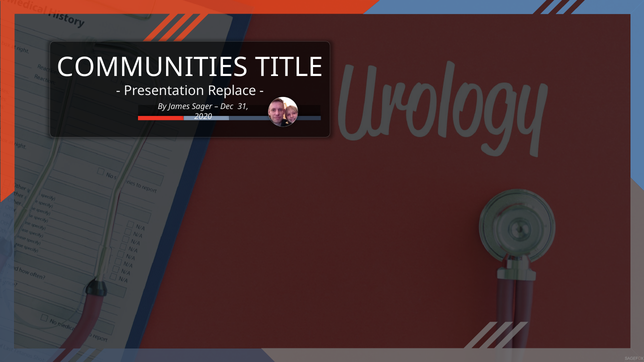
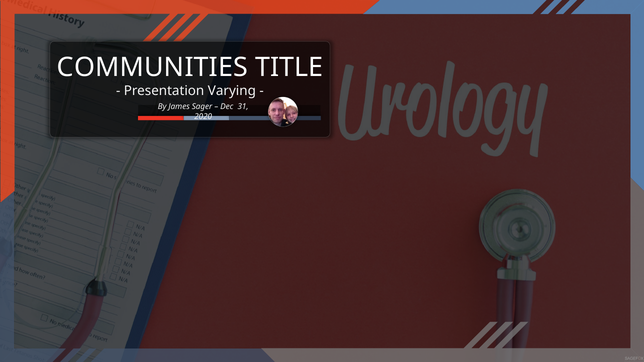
Replace: Replace -> Varying (232, 91)
